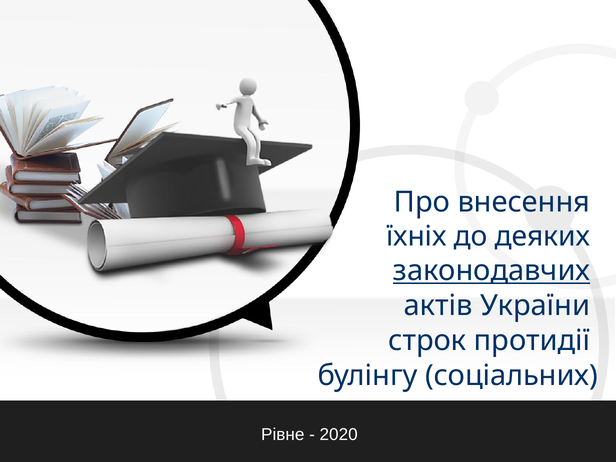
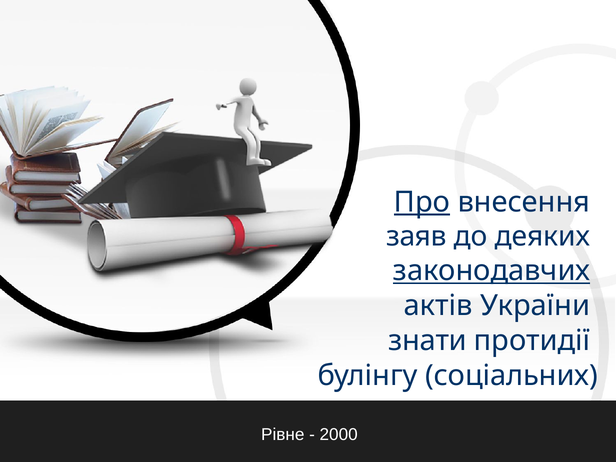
Про underline: none -> present (422, 202)
їхніх: їхніх -> заяв (416, 236)
строк: строк -> знати (427, 341)
2020: 2020 -> 2000 (339, 435)
